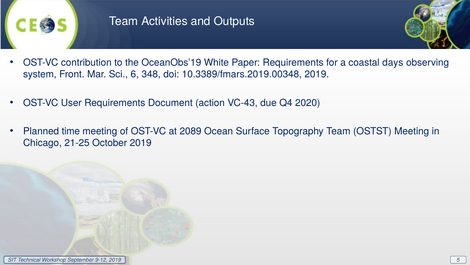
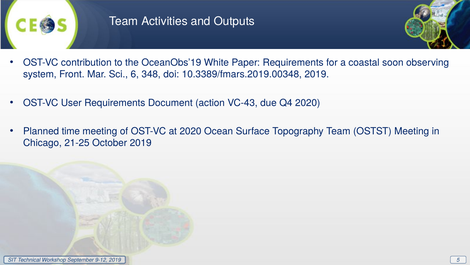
days: days -> soon (393, 62)
at 2089: 2089 -> 2020 (191, 131)
